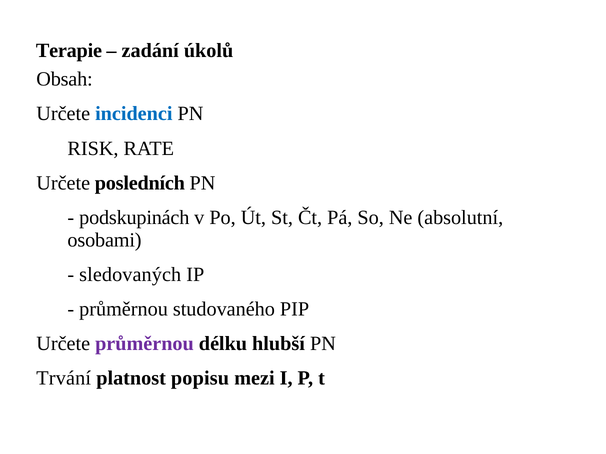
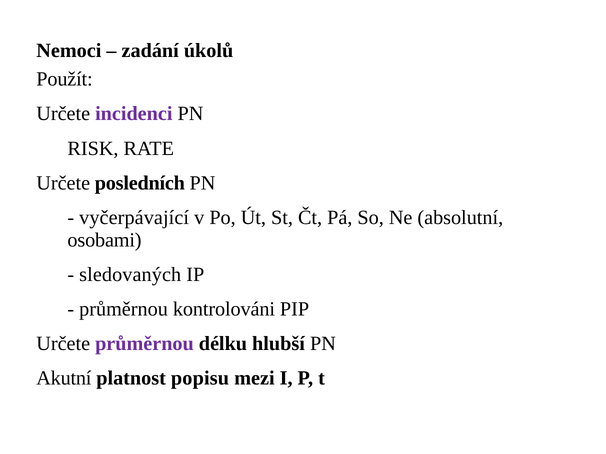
Terapie: Terapie -> Nemoci (69, 51)
Obsah: Obsah -> Použít (64, 79)
incidenci colour: blue -> purple (134, 114)
podskupinách: podskupinách -> vyčerpávající (134, 218)
studovaného: studovaného -> kontrolováni (224, 309)
Trvání: Trvání -> Akutní (64, 378)
